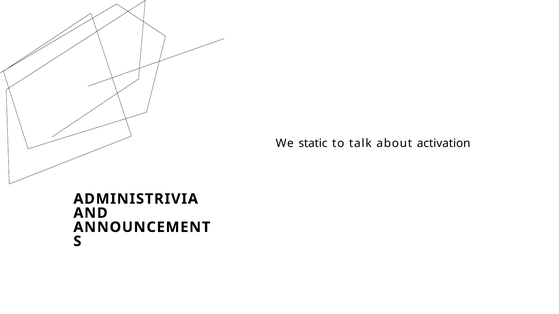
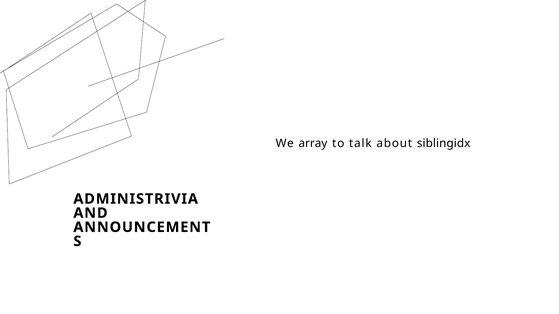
static: static -> array (313, 144)
activation: activation -> siblingidx (444, 144)
